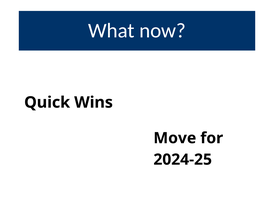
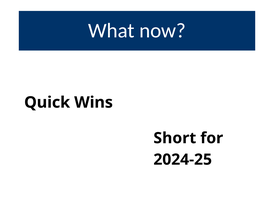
Move: Move -> Short (175, 138)
